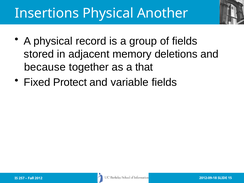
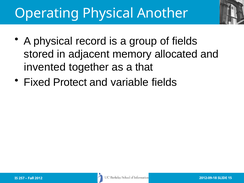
Insertions: Insertions -> Operating (47, 13)
deletions: deletions -> allocated (176, 54)
because: because -> invented (45, 67)
